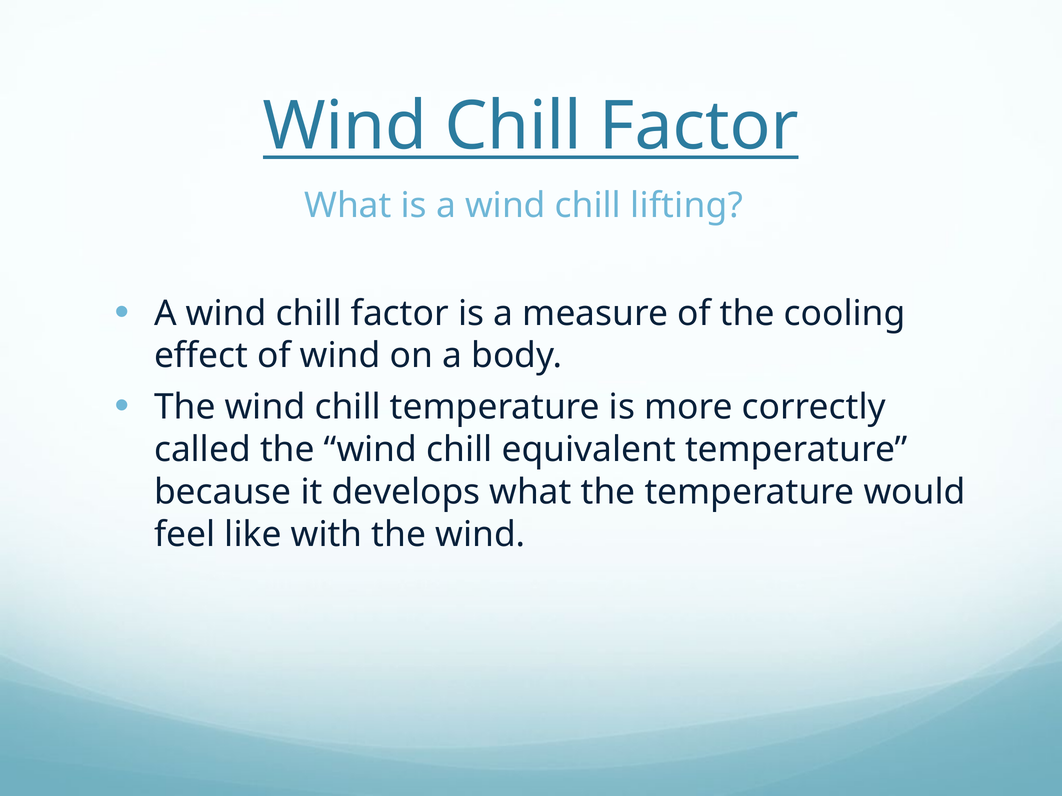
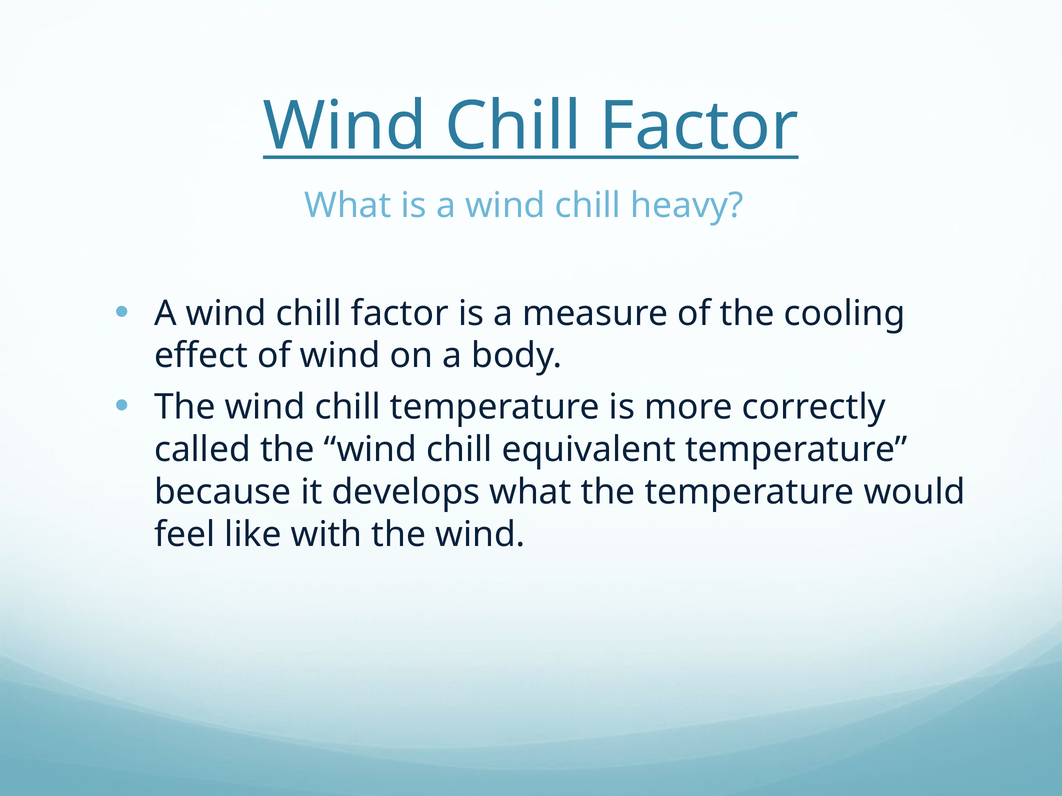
lifting: lifting -> heavy (687, 206)
